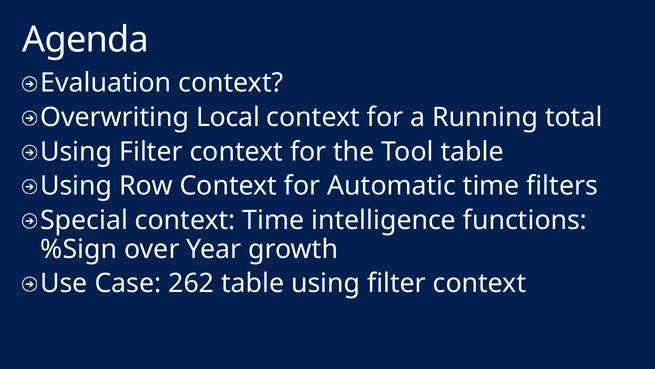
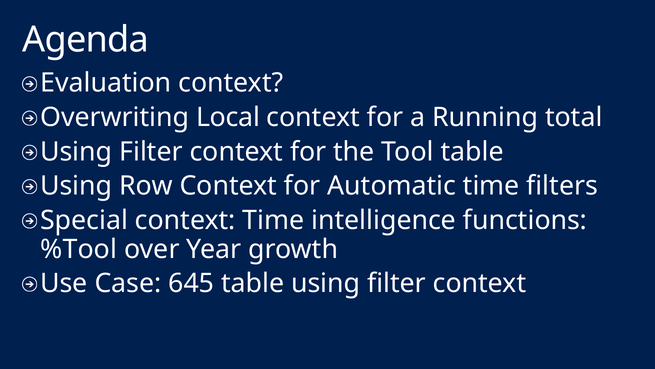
%Sign: %Sign -> %Tool (79, 249)
262: 262 -> 645 (191, 283)
